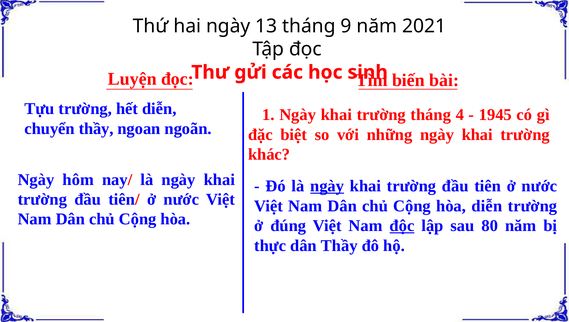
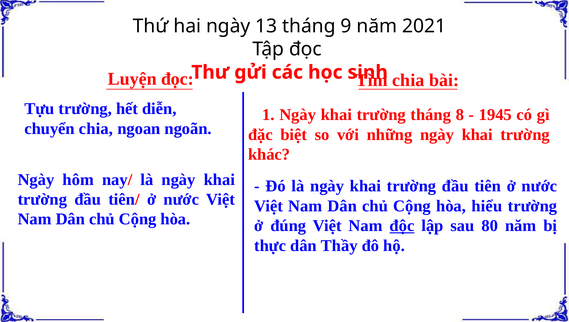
biến: biến -> chia (408, 80)
4: 4 -> 8 (460, 115)
chuyển thầy: thầy -> chia (96, 128)
ngày underline: present -> none (327, 186)
hòa diễn: diễn -> hiểu (487, 206)
